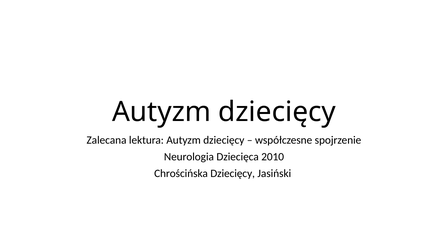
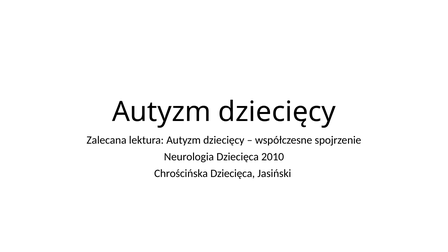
Chrościńska Dziecięcy: Dziecięcy -> Dziecięca (233, 174)
